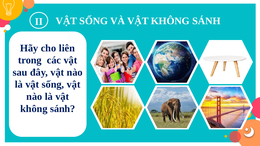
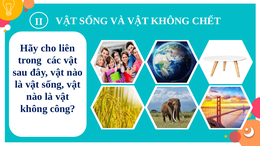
VÀ VẬT KHÔNG SÁNH: SÁNH -> CHẾT (206, 21)
sánh: sánh -> công (63, 109)
